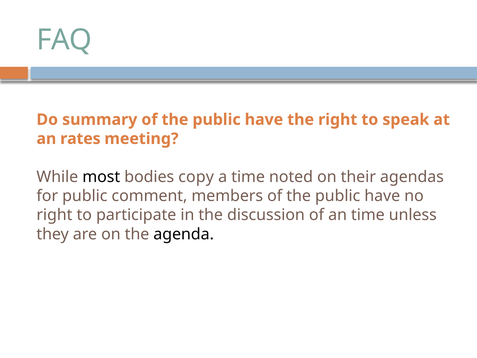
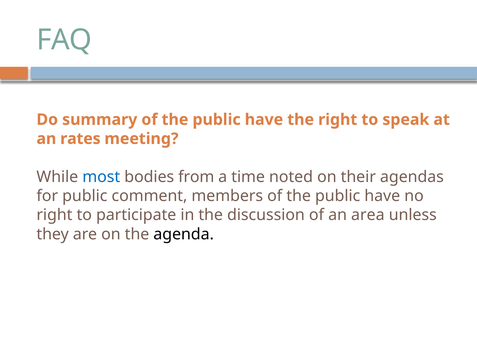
most colour: black -> blue (101, 177)
copy: copy -> from (196, 177)
an time: time -> area (368, 215)
